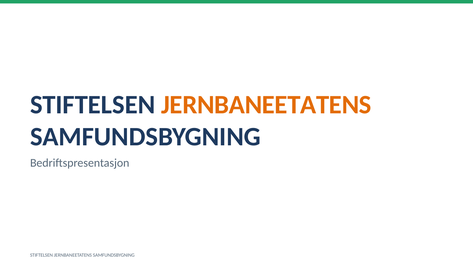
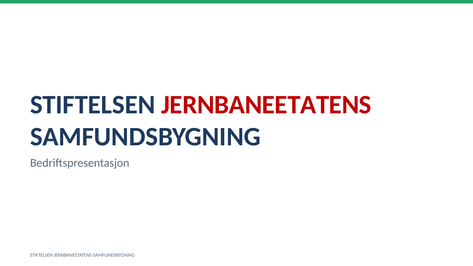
JERNBANEETATENS colour: orange -> red (266, 105)
